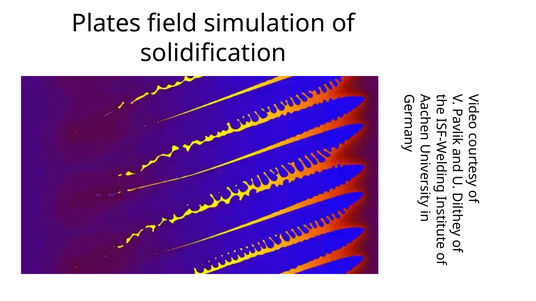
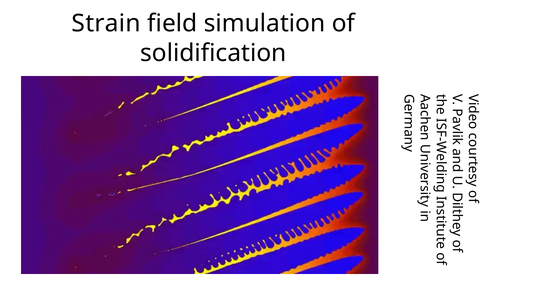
Plates: Plates -> Strain (106, 24)
